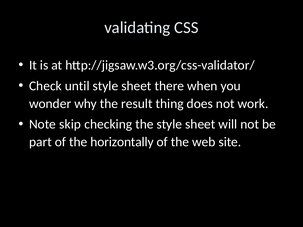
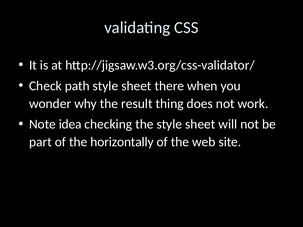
until: until -> path (77, 86)
skip: skip -> idea (70, 124)
